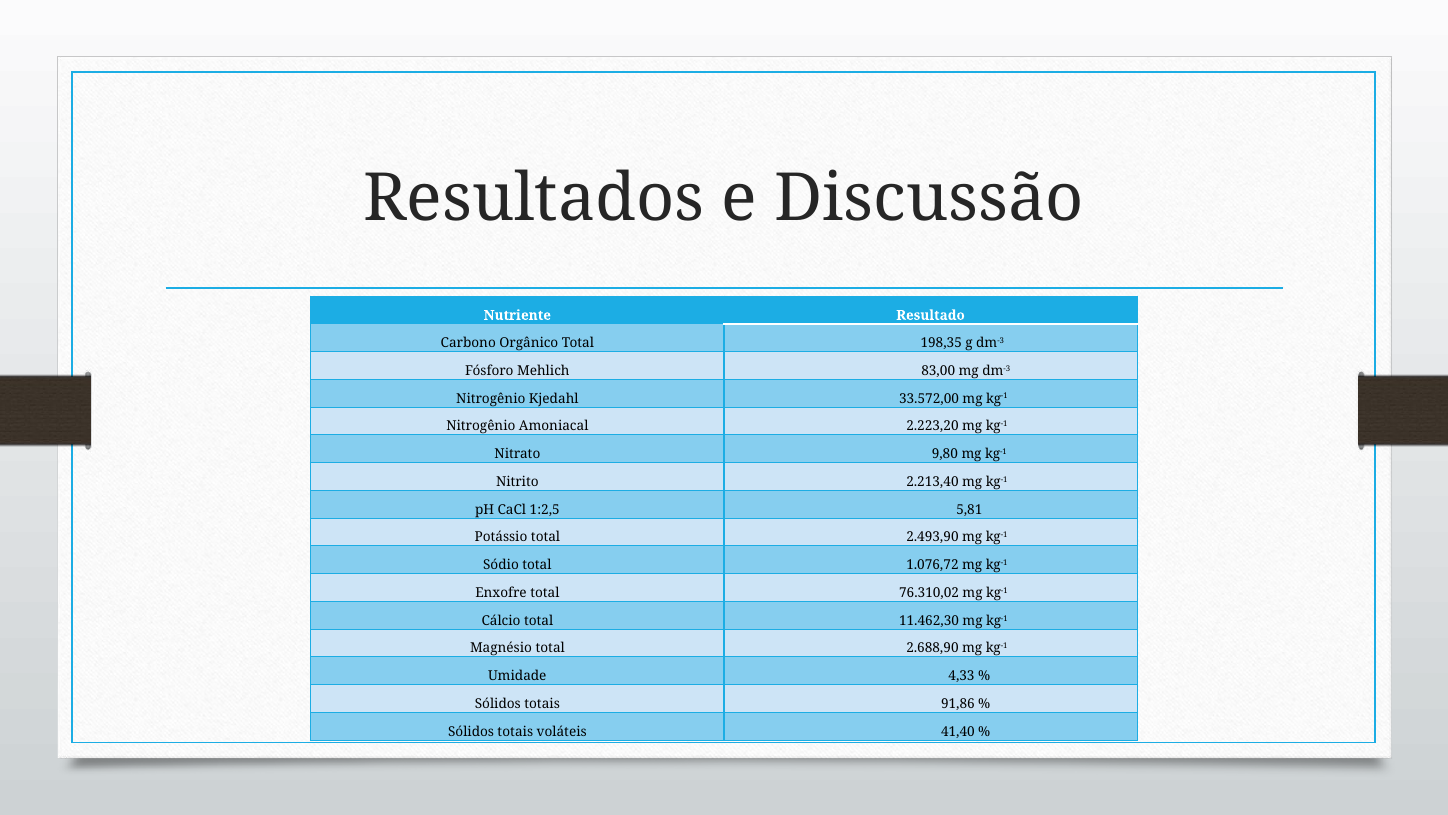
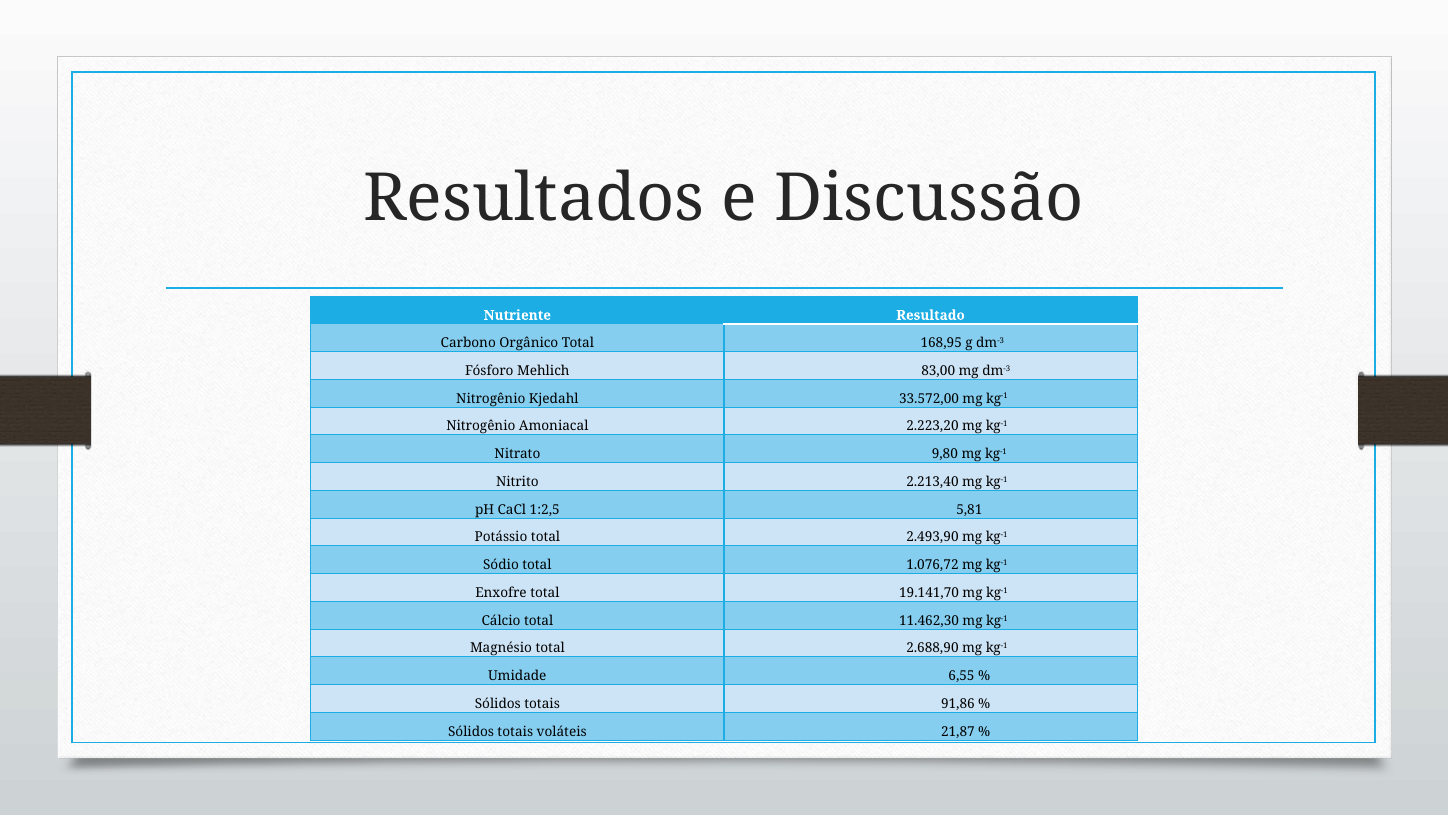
198,35: 198,35 -> 168,95 (941, 343)
76.310,02: 76.310,02 -> 19.141,70 (929, 593)
4,33: 4,33 -> 6,55 (961, 676)
41,40: 41,40 -> 21,87 (958, 731)
